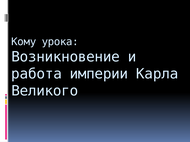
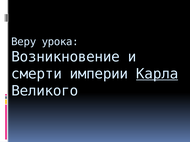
Кому: Кому -> Веру (24, 42)
работа: работа -> смерти (37, 74)
Карла underline: none -> present (157, 74)
